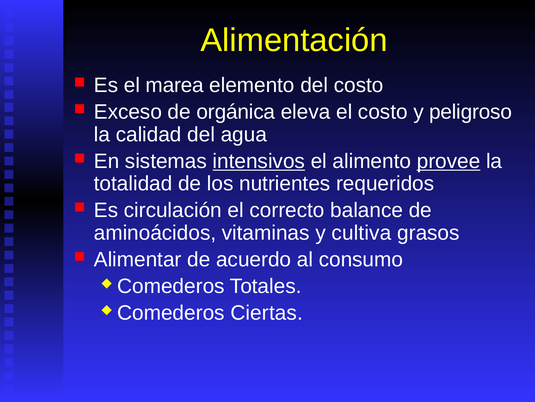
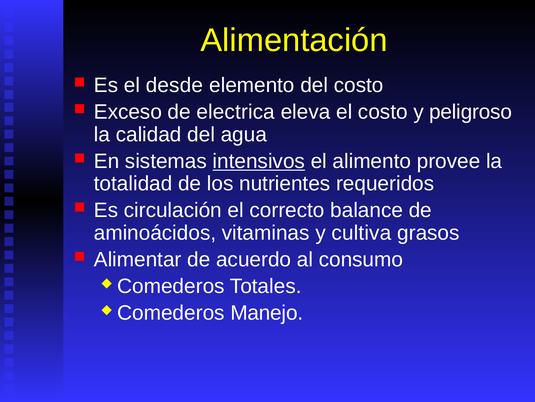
marea: marea -> desde (174, 85)
orgánica: orgánica -> electrica (236, 112)
provee underline: present -> none (449, 161)
Ciertas: Ciertas -> Manejo (267, 312)
